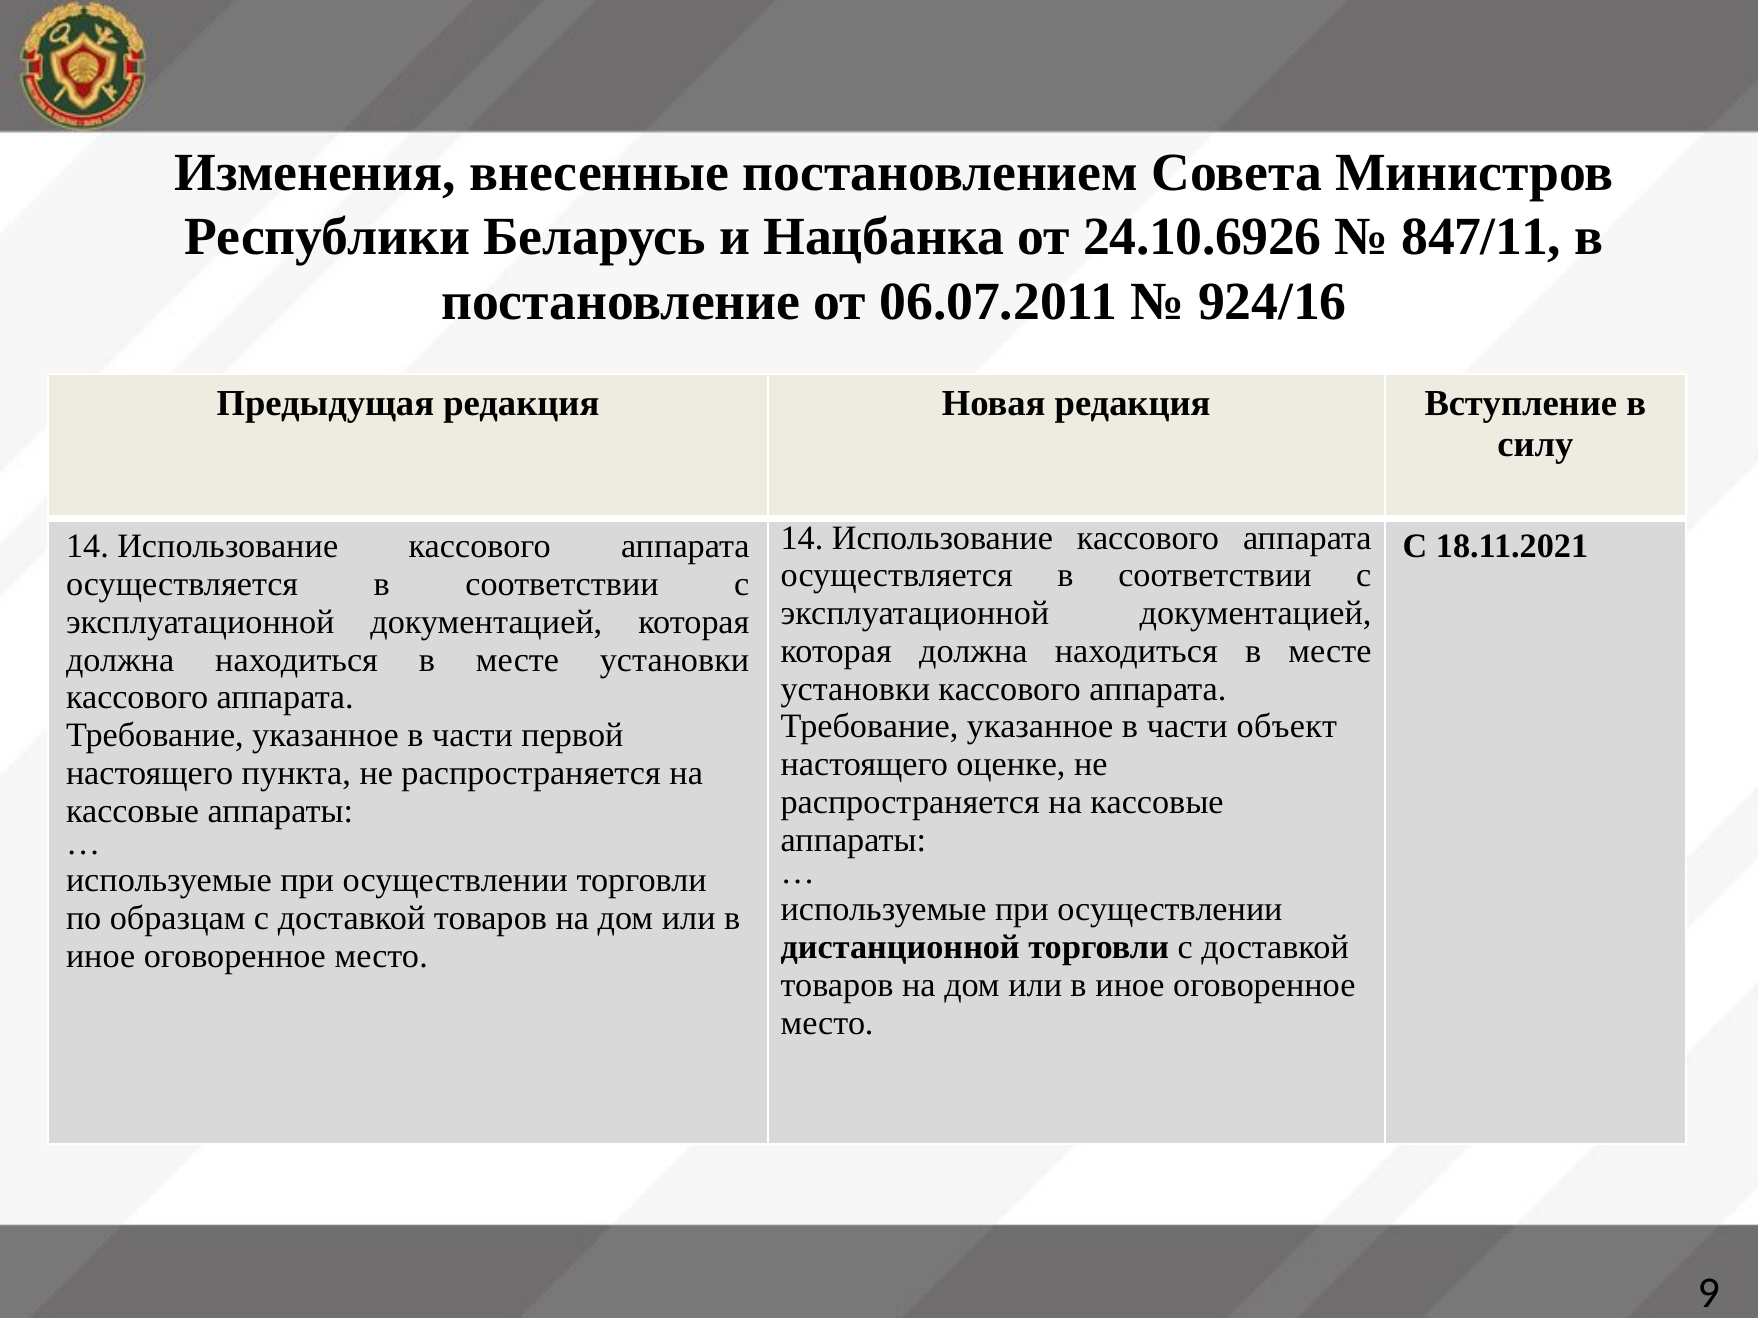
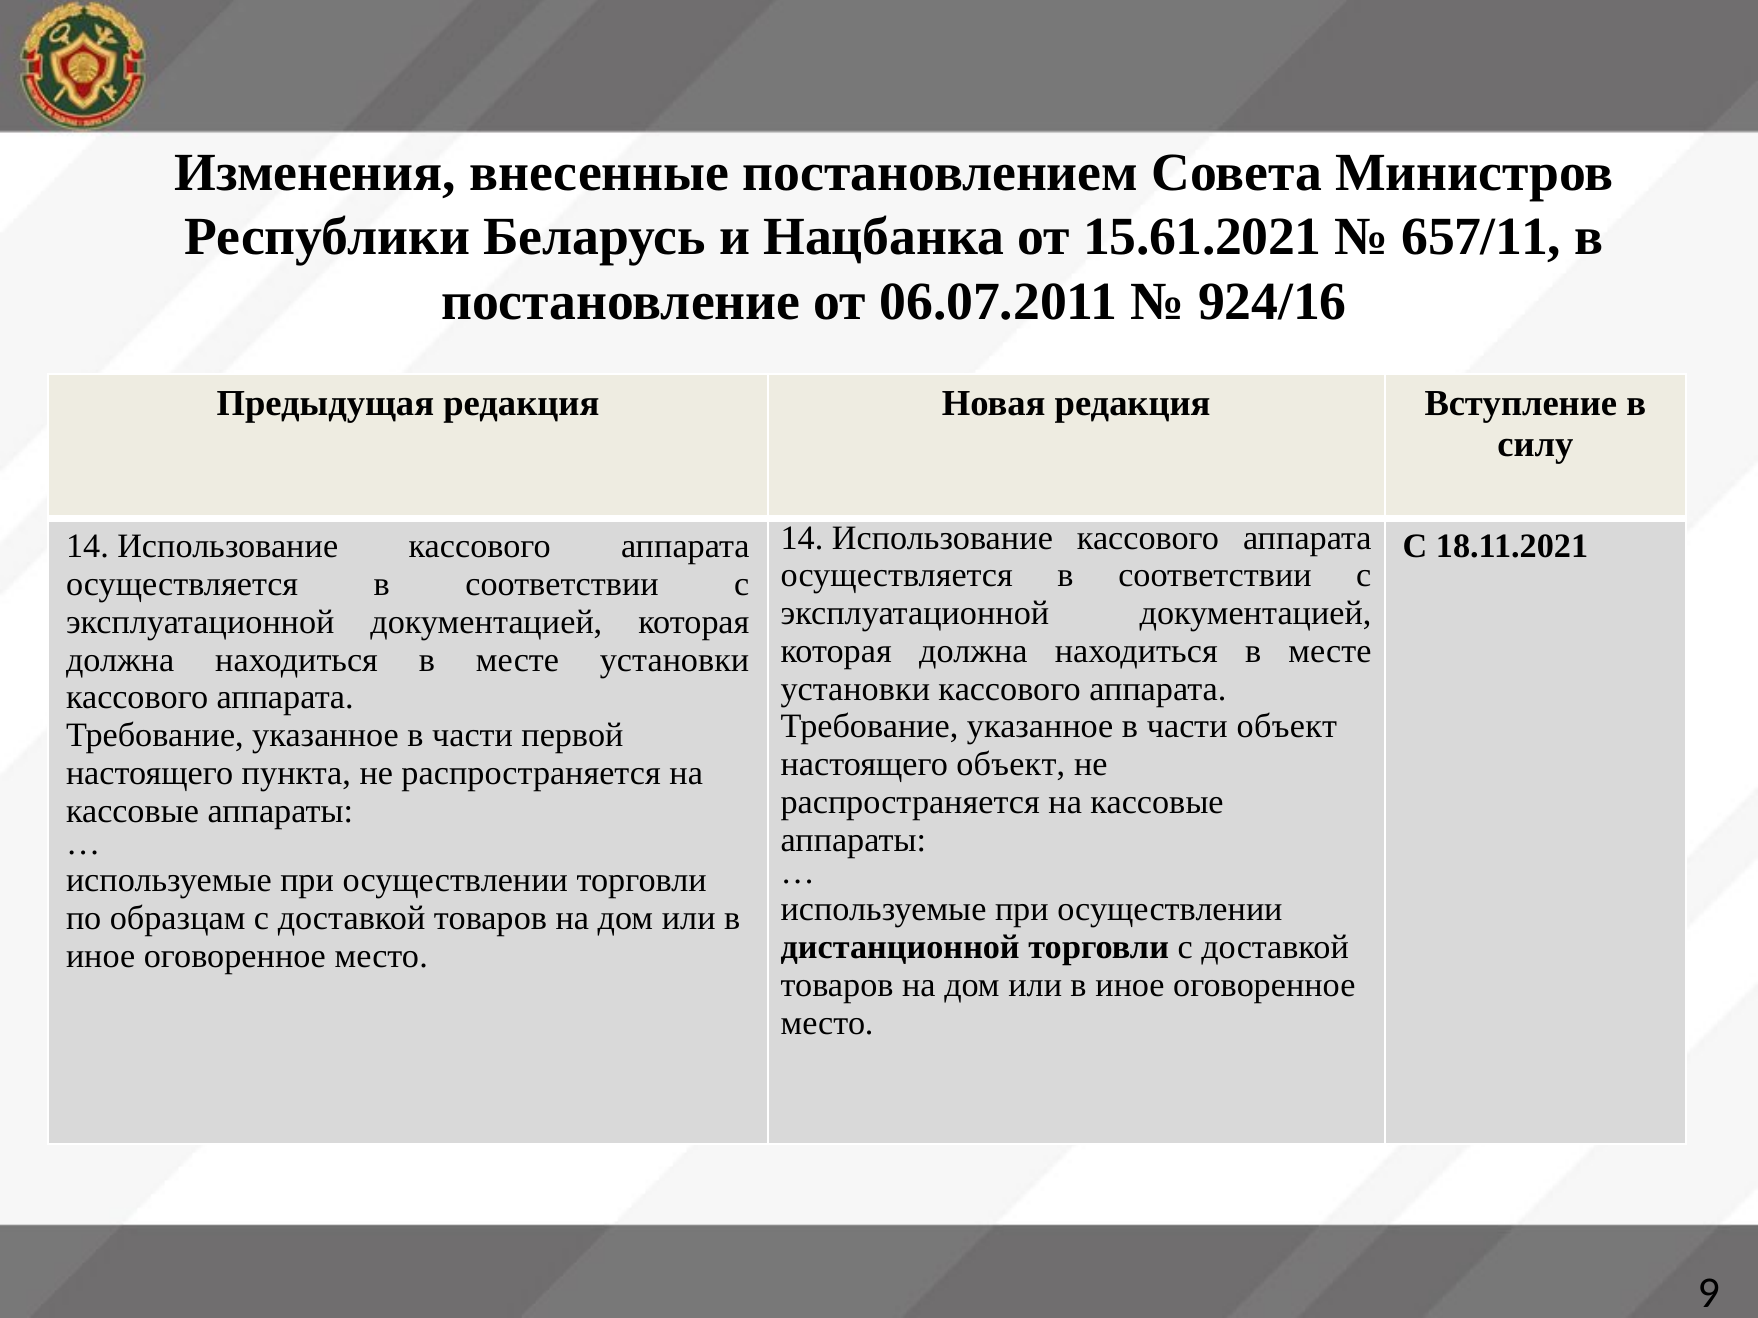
24.10.6926: 24.10.6926 -> 15.61.2021 (1202, 237)
847/11: 847/11 -> 657/11 (1482, 237)
настоящего оценке: оценке -> объект (1011, 765)
